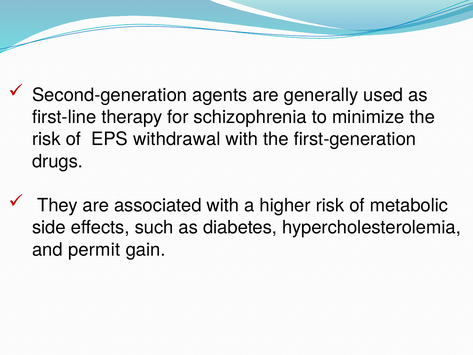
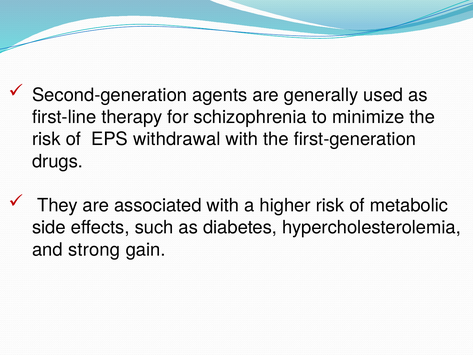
permit: permit -> strong (94, 249)
